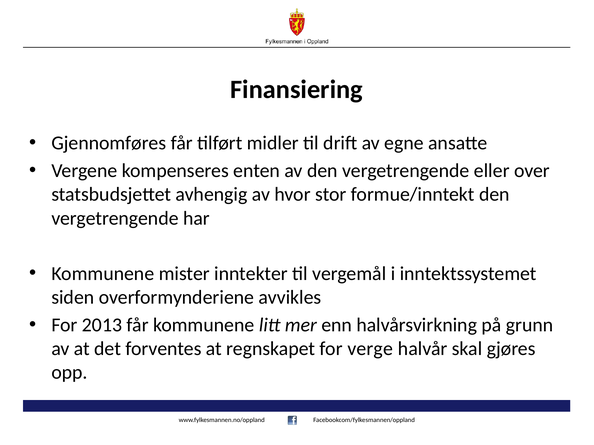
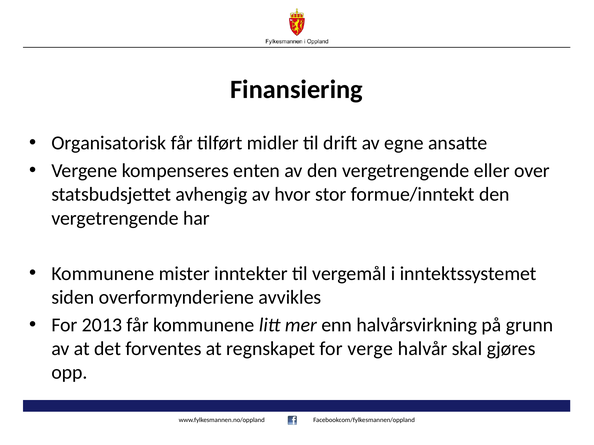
Gjennomføres: Gjennomføres -> Organisatorisk (109, 143)
